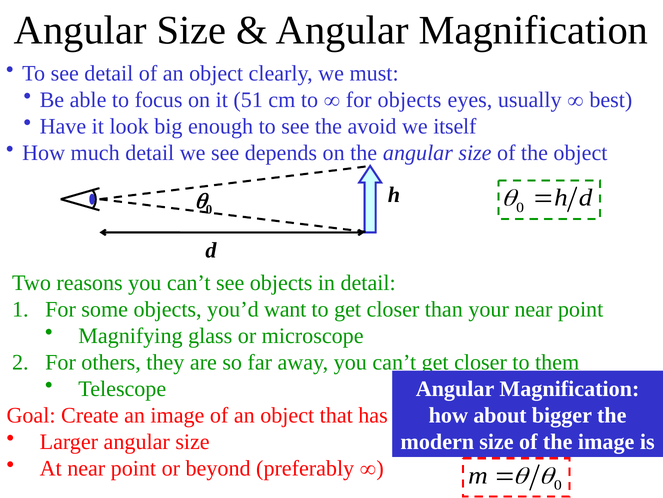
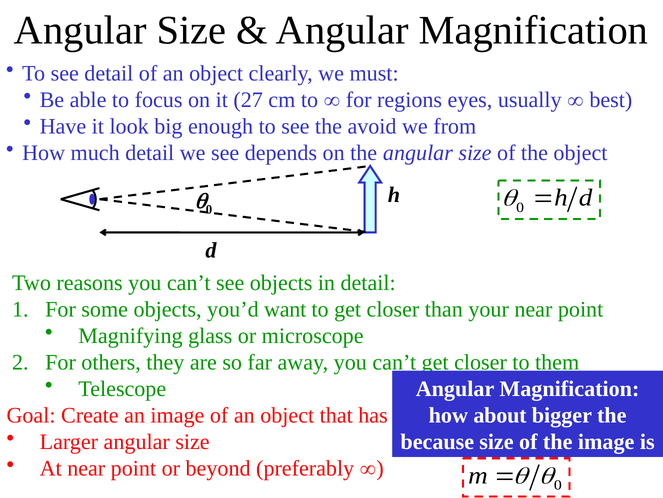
51: 51 -> 27 (248, 100)
for objects: objects -> regions (410, 100)
itself: itself -> from (455, 126)
modern: modern -> because (437, 441)
